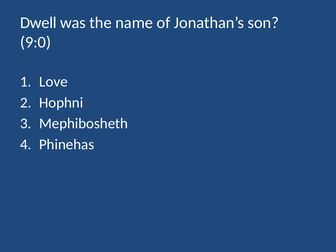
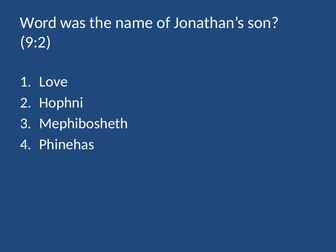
Dwell: Dwell -> Word (38, 23)
9:0: 9:0 -> 9:2 (36, 42)
